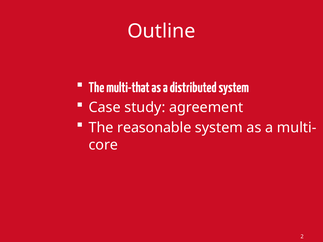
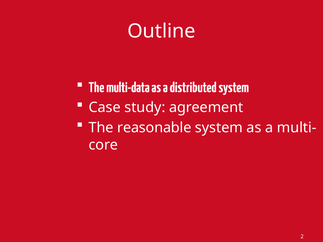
multi-that: multi-that -> multi-data (128, 87)
